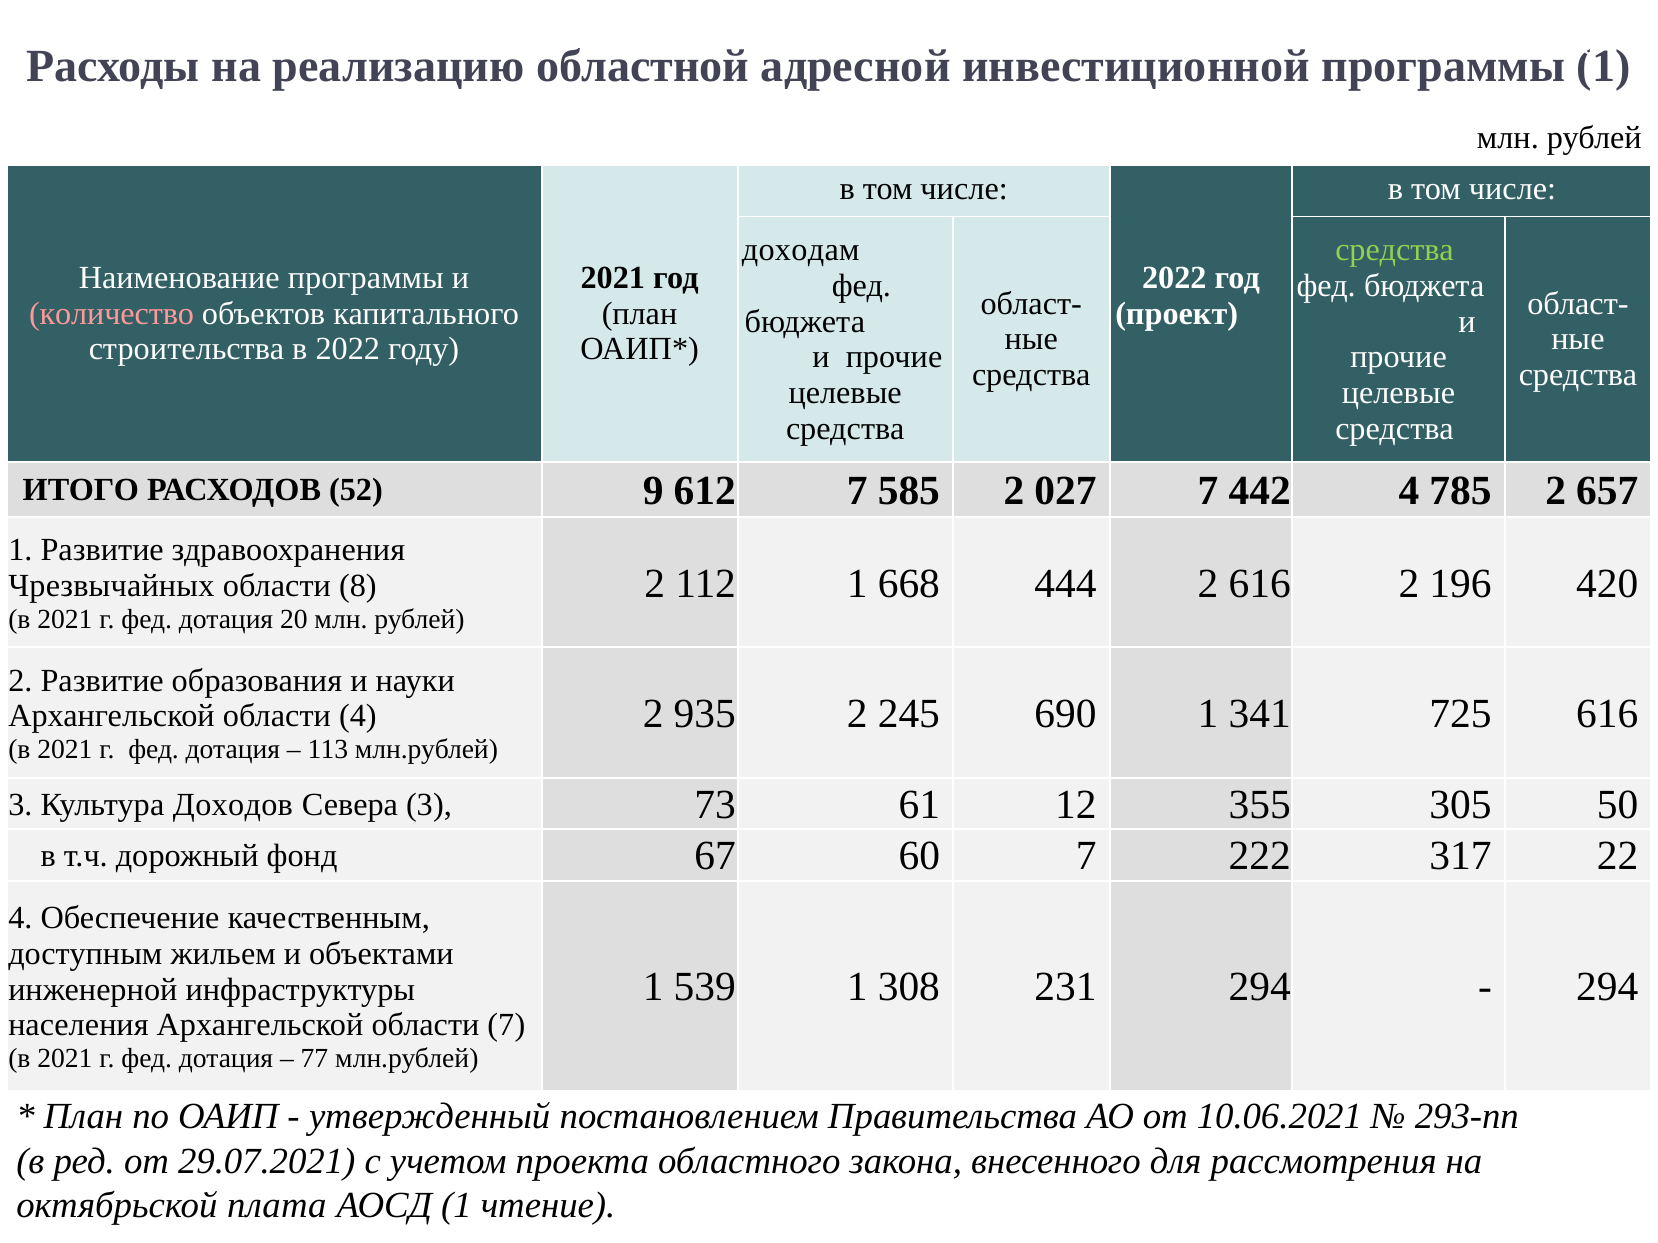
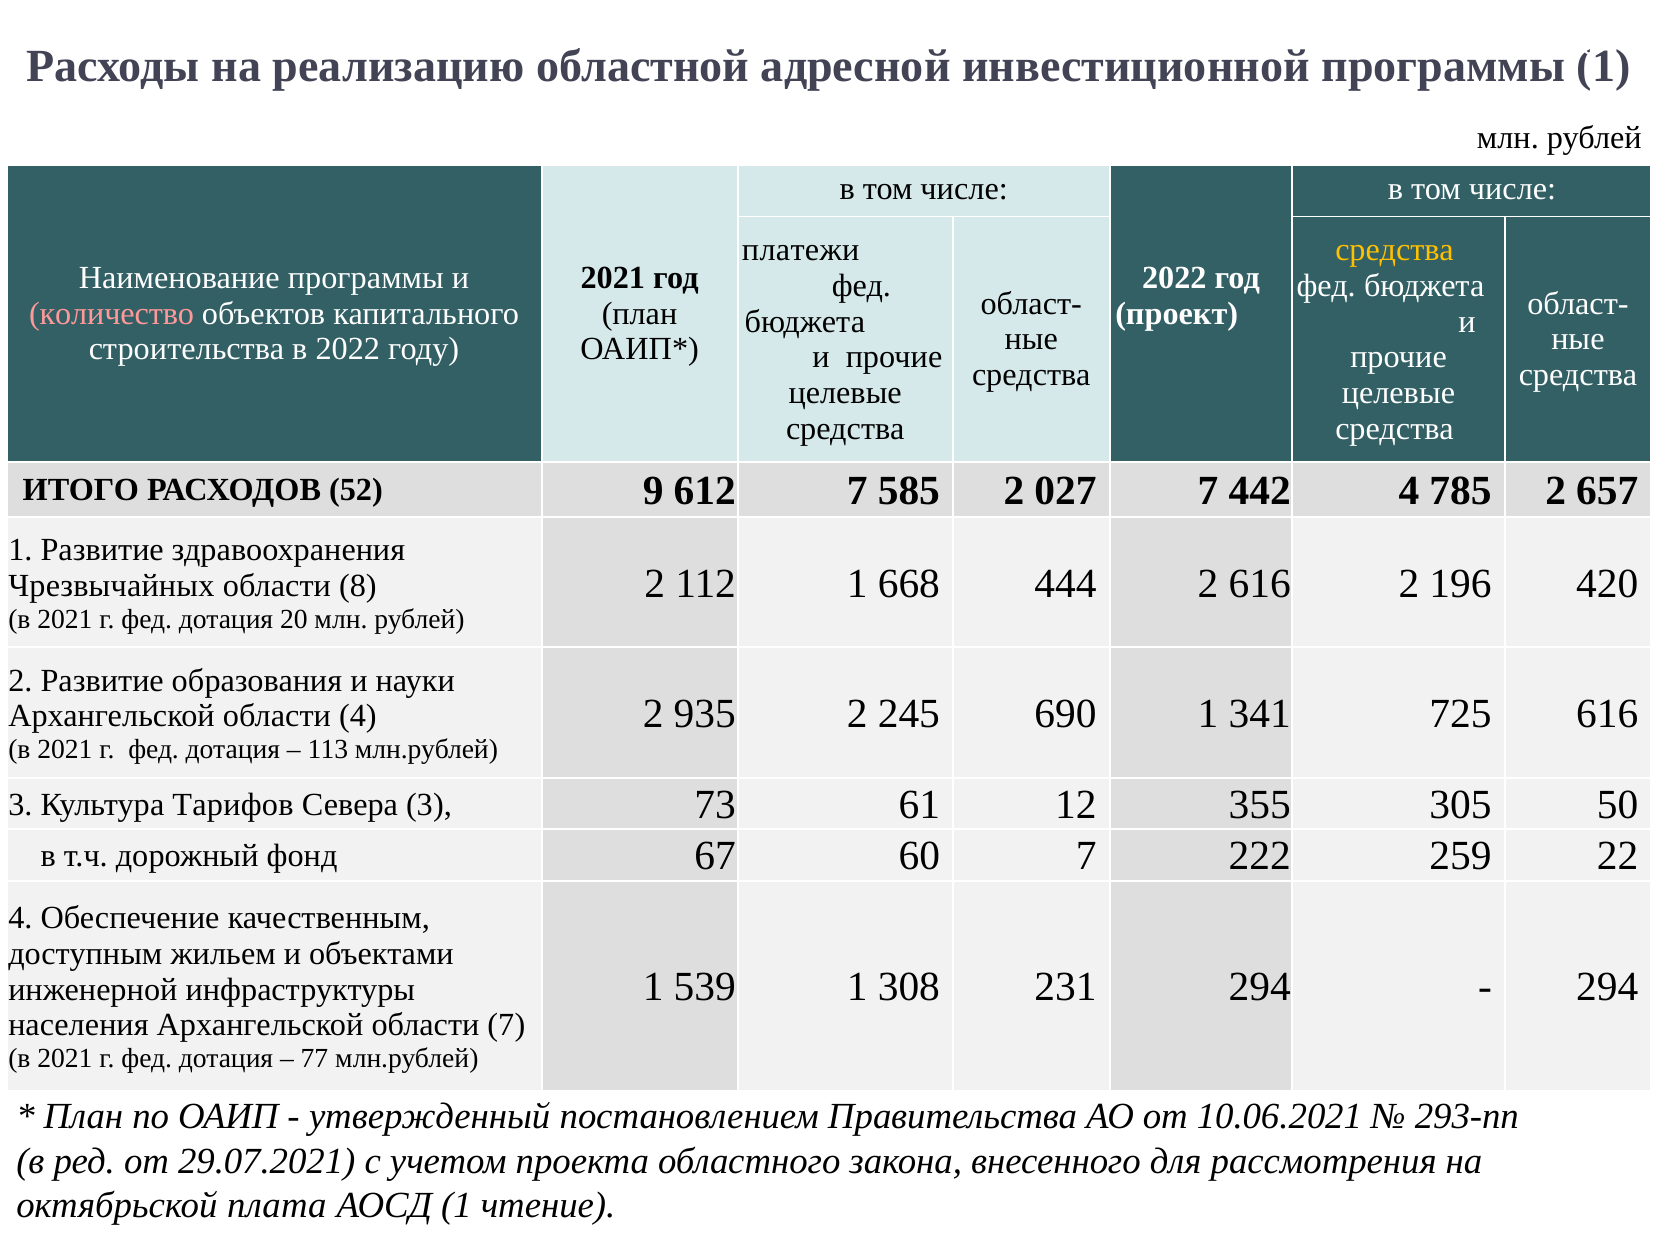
доходам: доходам -> платежи (801, 250)
средства colour: light green -> yellow (1394, 250)
Доходов: Доходов -> Тарифов (233, 805)
317: 317 -> 259 (1461, 857)
